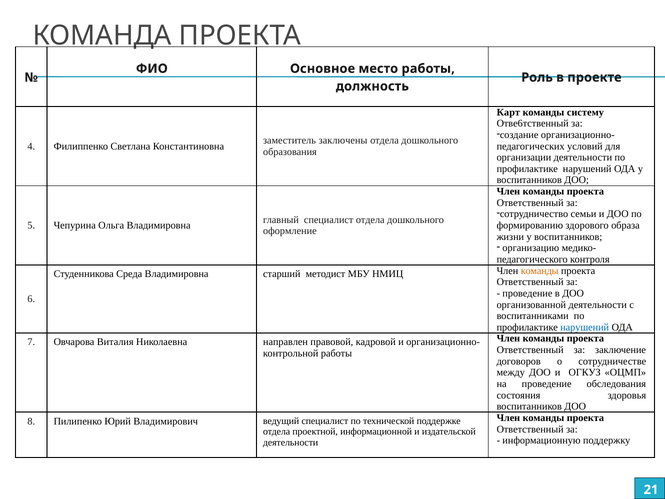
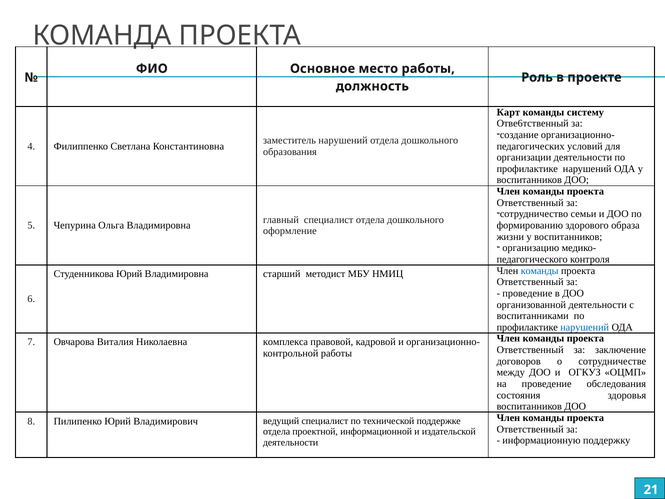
заместитель заключены: заключены -> нарушений (343, 140)
Студенникова Среда: Среда -> Юрий (129, 274)
команды colour: orange -> blue (540, 271)
направлен: направлен -> комплекса (286, 342)
